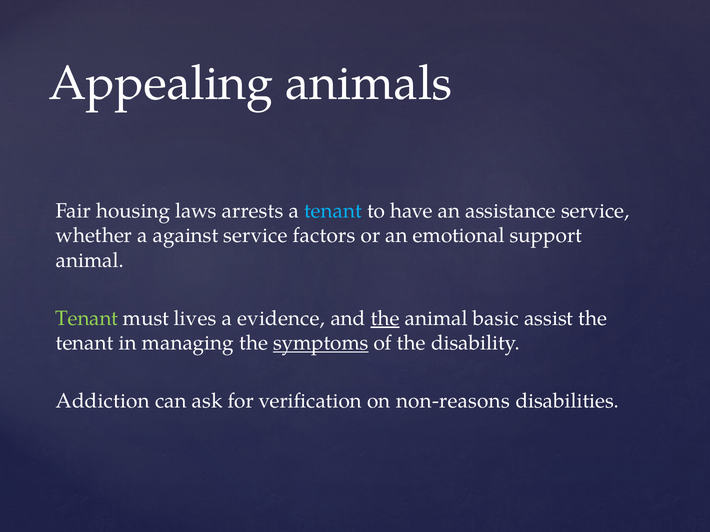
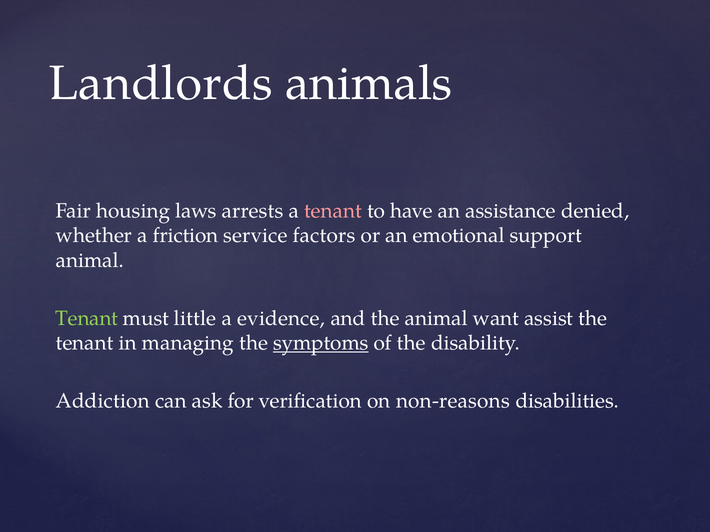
Appealing: Appealing -> Landlords (161, 83)
tenant colour: light blue -> pink (333, 211)
assistance service: service -> denied (595, 211)
against: against -> friction (186, 236)
lives: lives -> little (195, 319)
the underline: present -> none (385, 319)
basic: basic -> want (496, 319)
